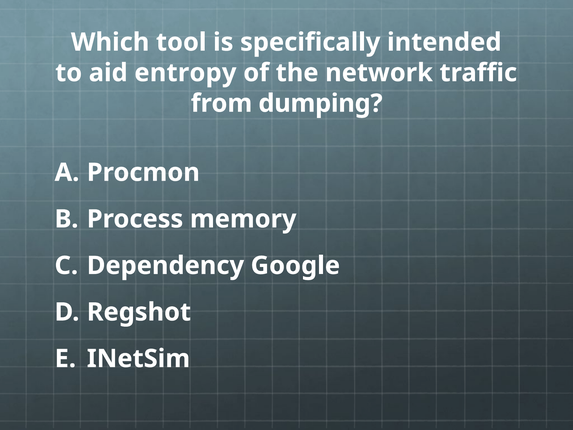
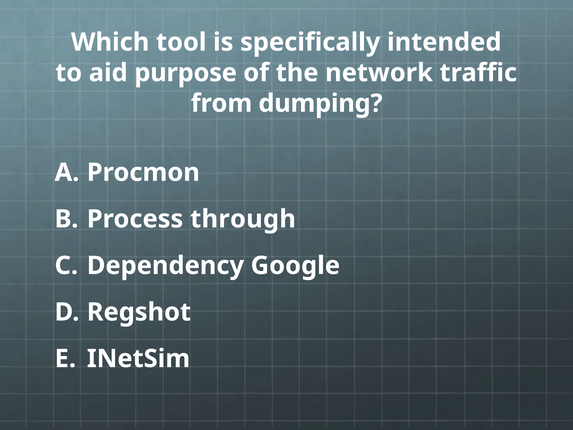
entropy: entropy -> purpose (186, 73)
memory: memory -> through (243, 219)
